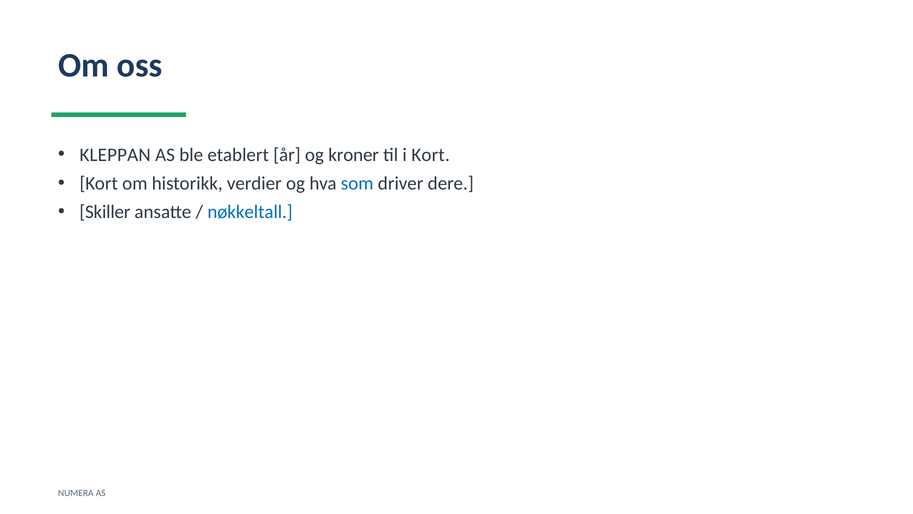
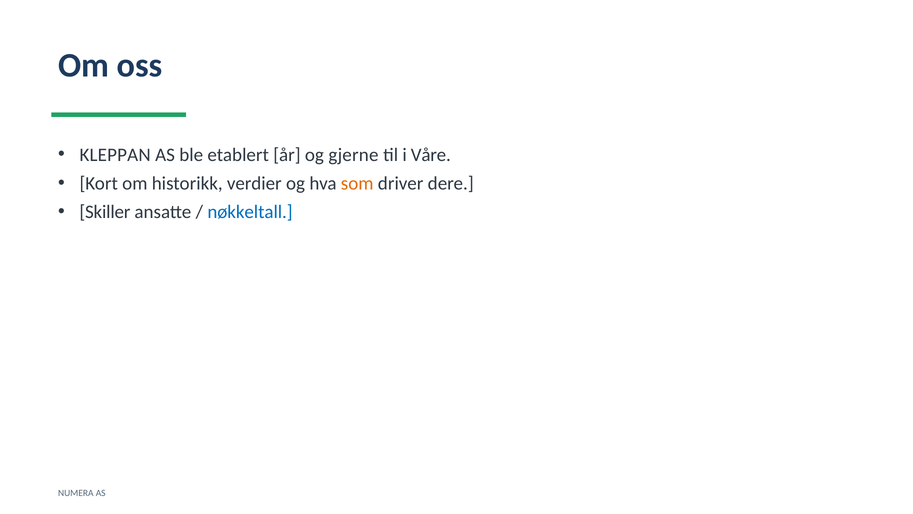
kroner: kroner -> gjerne (353, 155)
i Kort: Kort -> Våre (431, 155)
som colour: blue -> orange (357, 183)
